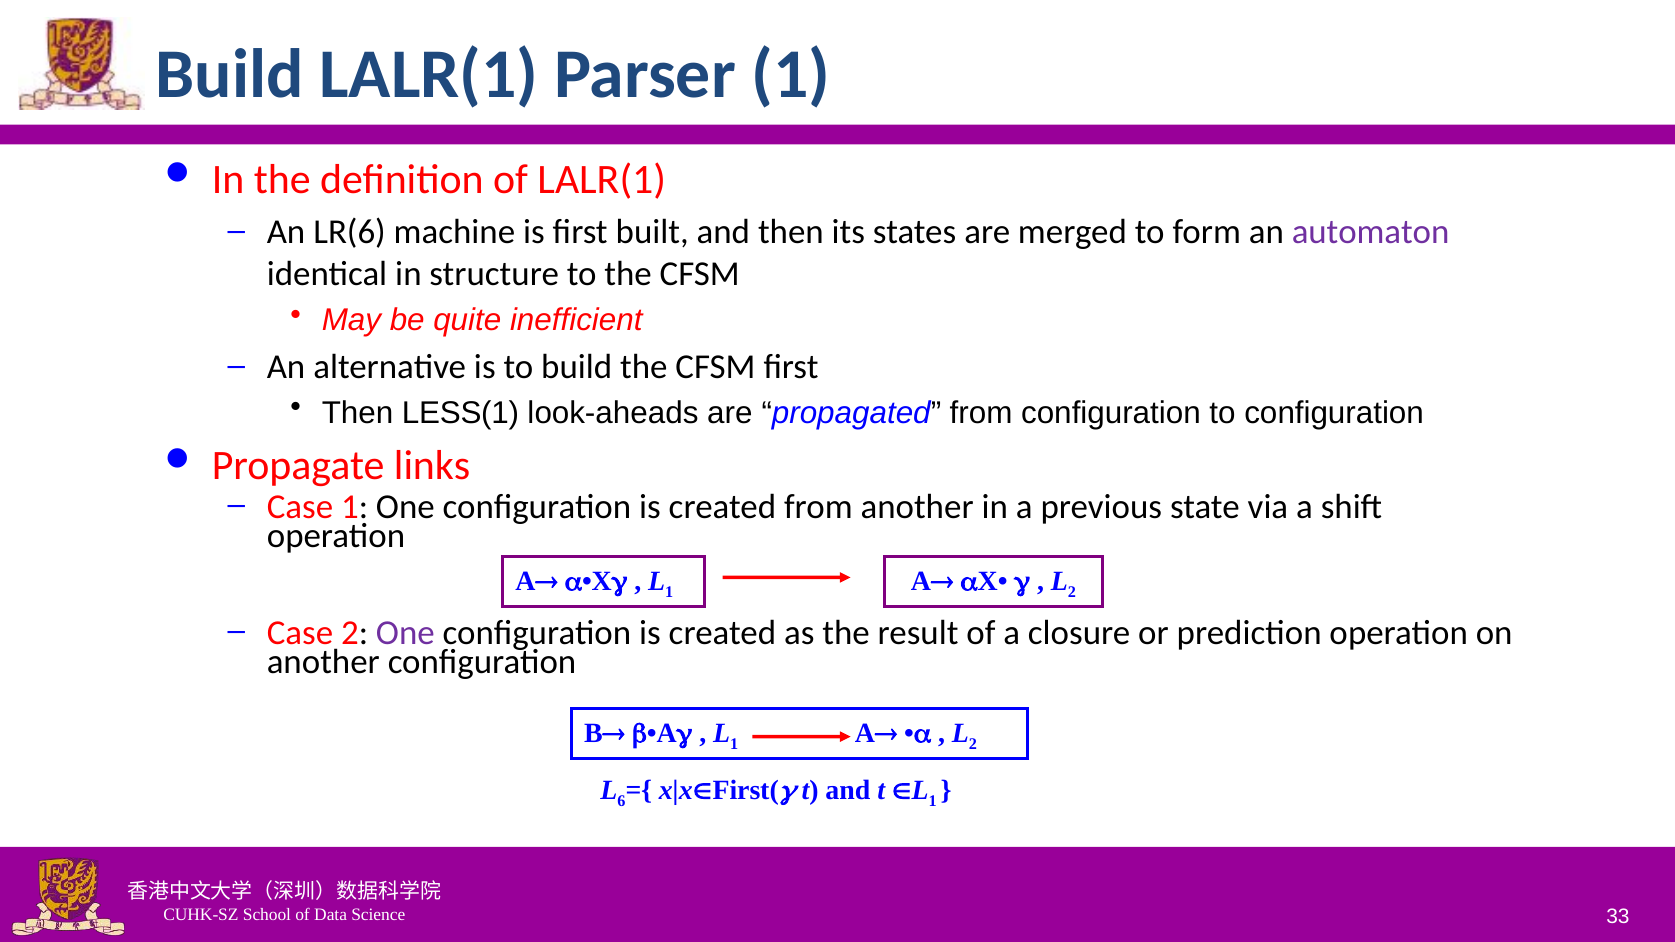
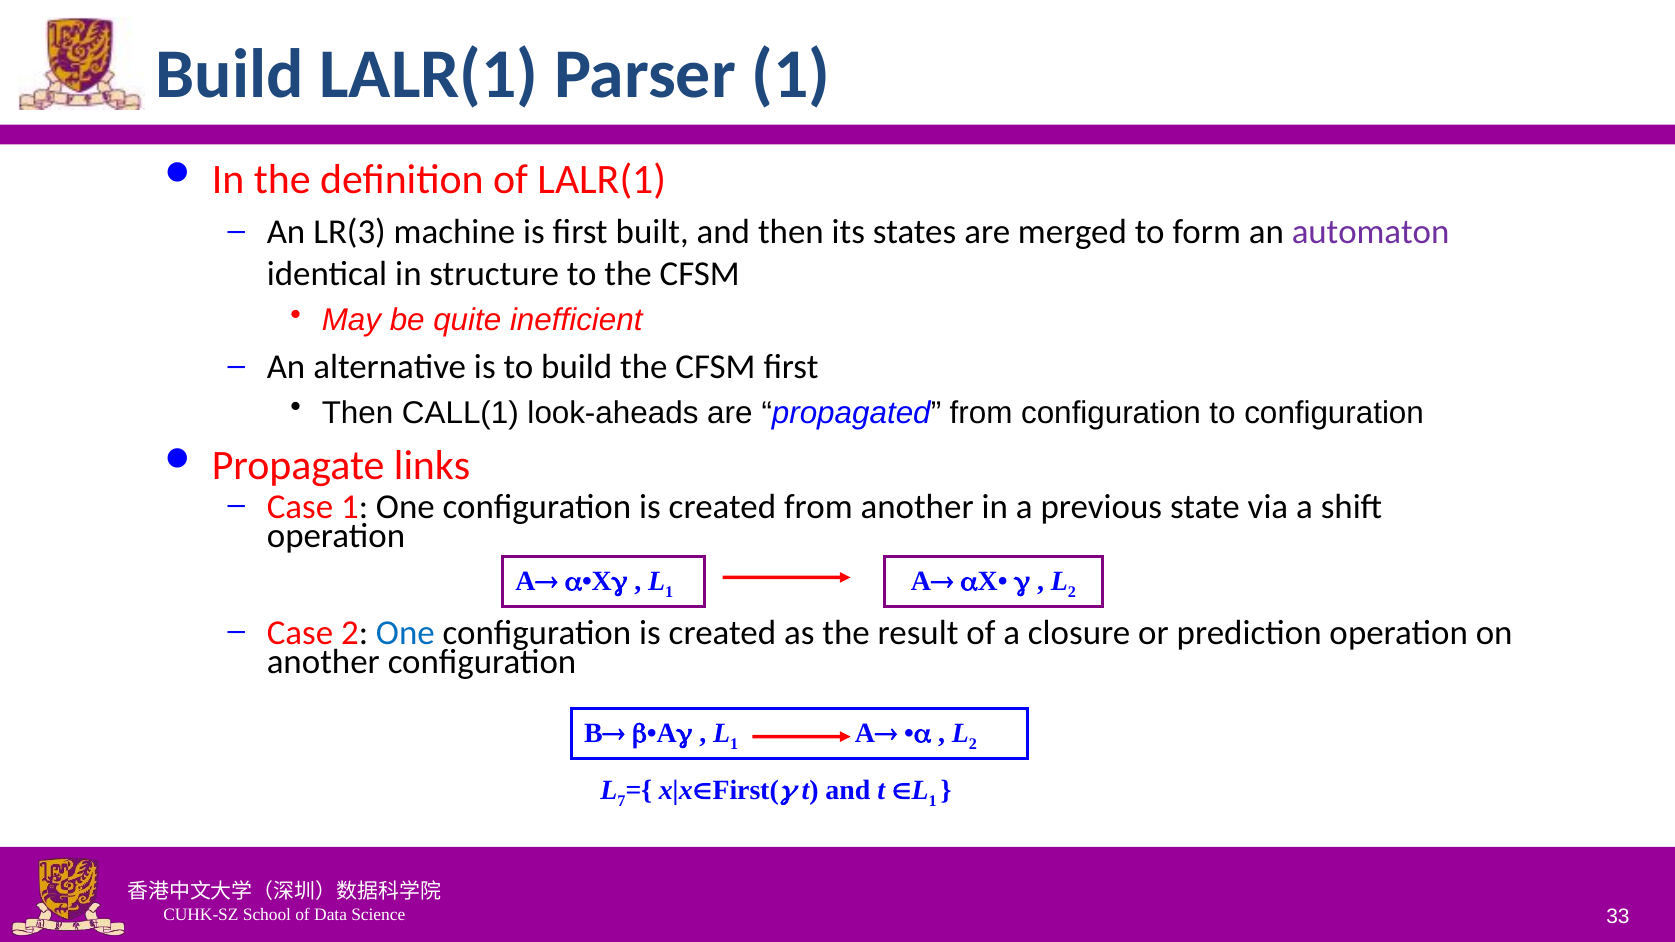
LR(6: LR(6 -> LR(3 (350, 232)
LESS(1: LESS(1 -> CALL(1 (460, 413)
One colour: purple -> blue (405, 633)
6: 6 -> 7 (621, 801)
